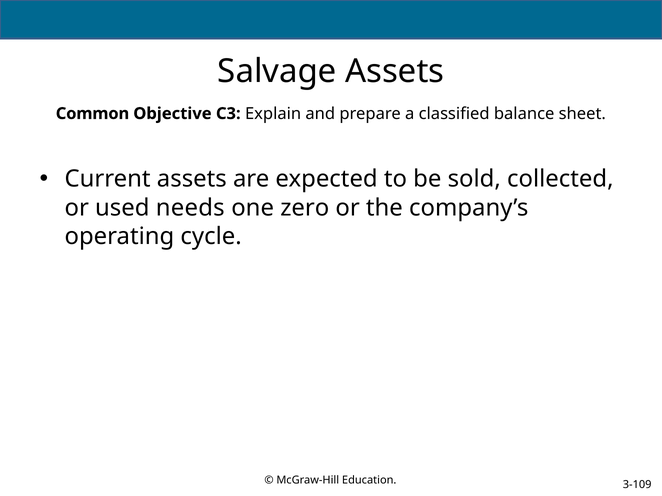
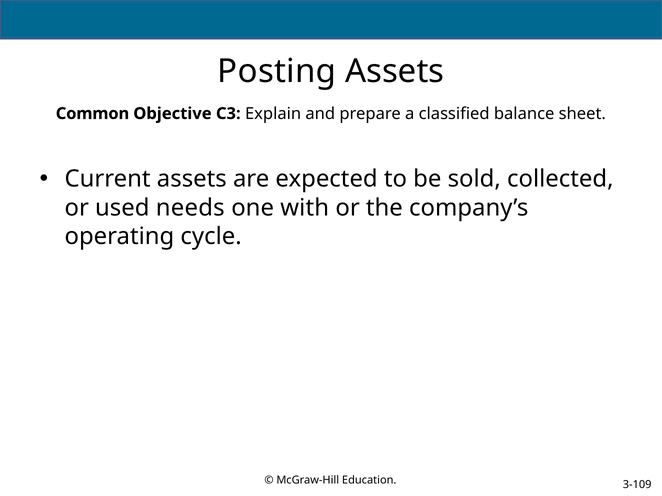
Salvage: Salvage -> Posting (277, 71)
zero: zero -> with (305, 208)
